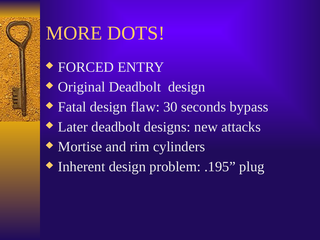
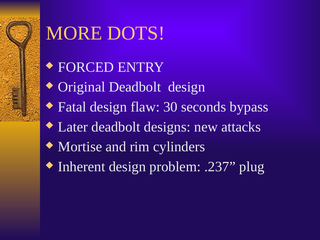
.195: .195 -> .237 (220, 167)
